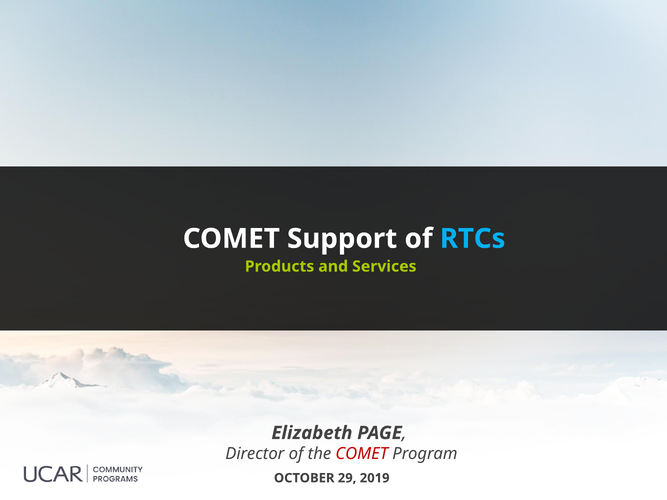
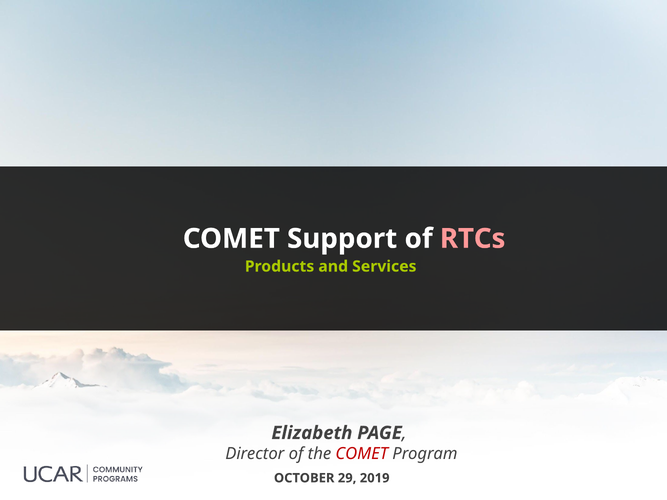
RTCs colour: light blue -> pink (473, 239)
